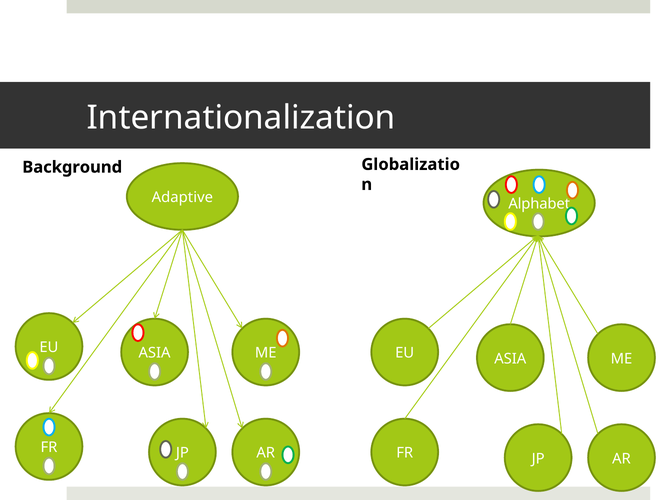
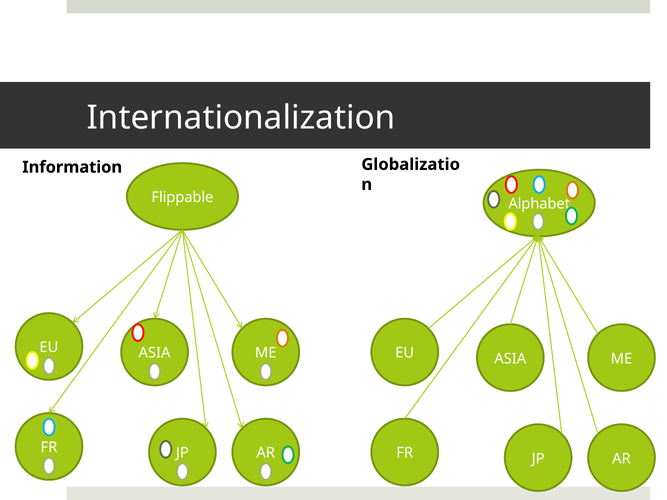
Background: Background -> Information (72, 167)
Adaptive: Adaptive -> Flippable (182, 198)
